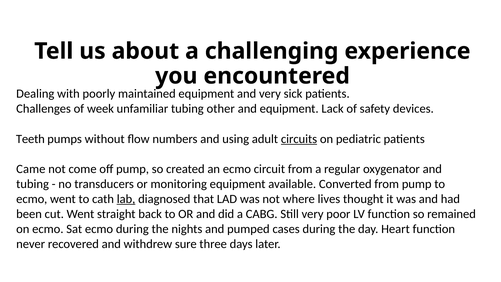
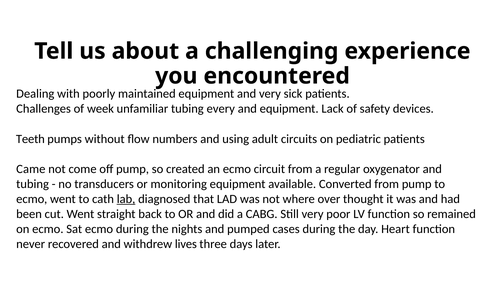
other: other -> every (221, 109)
circuits underline: present -> none (299, 139)
lives: lives -> over (329, 199)
sure: sure -> lives (186, 244)
